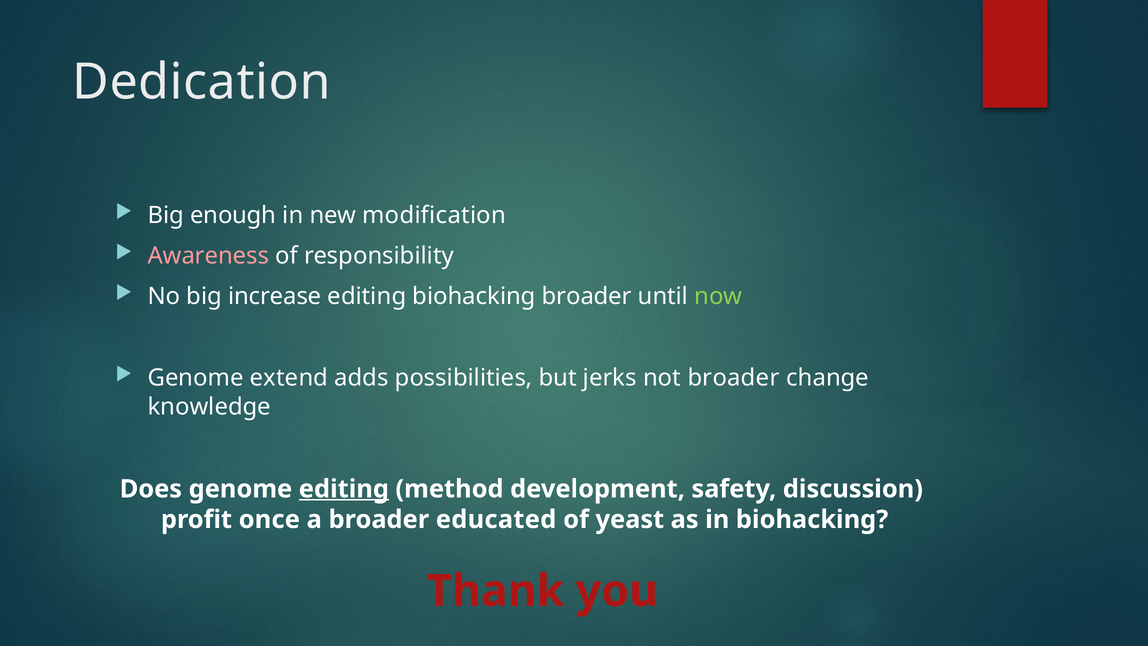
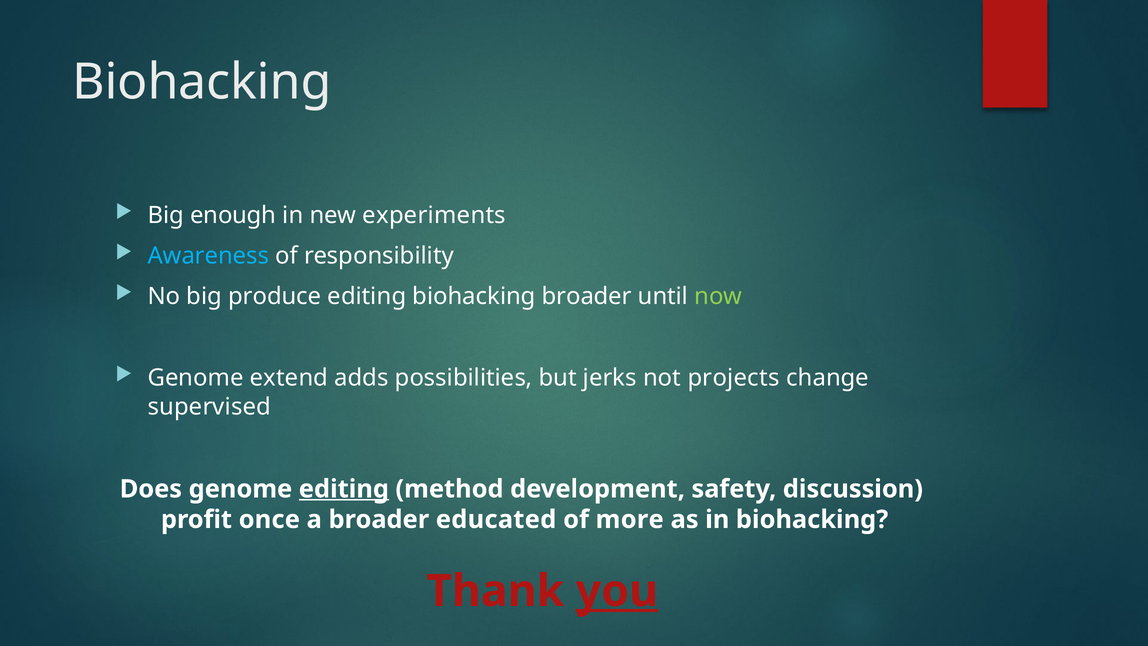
Dedication: Dedication -> Biohacking (202, 82)
modification: modification -> experiments (434, 215)
Awareness colour: pink -> light blue (208, 256)
increase: increase -> produce (275, 296)
not broader: broader -> projects (734, 378)
knowledge: knowledge -> supervised (209, 406)
yeast: yeast -> more (630, 519)
you underline: none -> present (617, 591)
